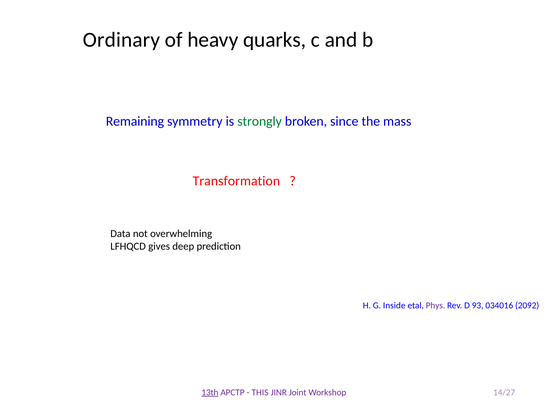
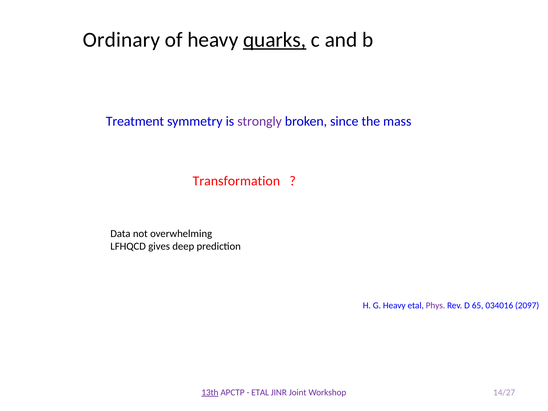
quarks underline: none -> present (275, 40)
Remaining: Remaining -> Treatment (135, 121)
strongly colour: green -> purple (260, 121)
G Inside: Inside -> Heavy (394, 306)
93: 93 -> 65 (478, 306)
2092: 2092 -> 2097 (527, 306)
THIS: THIS -> ETAL (260, 392)
